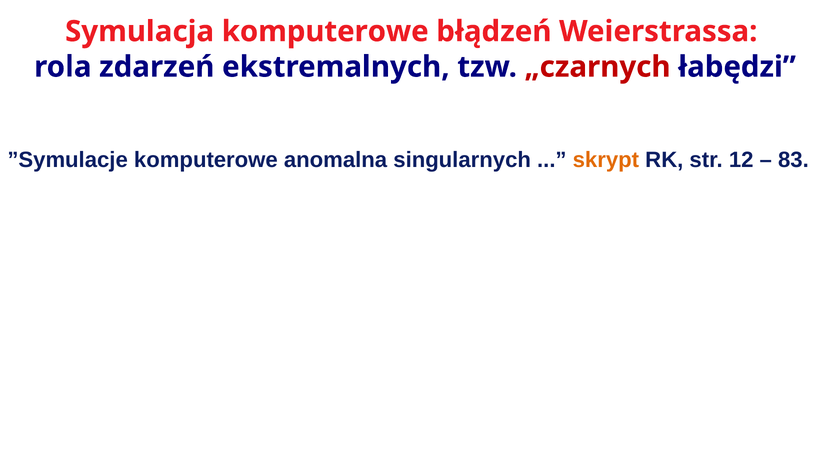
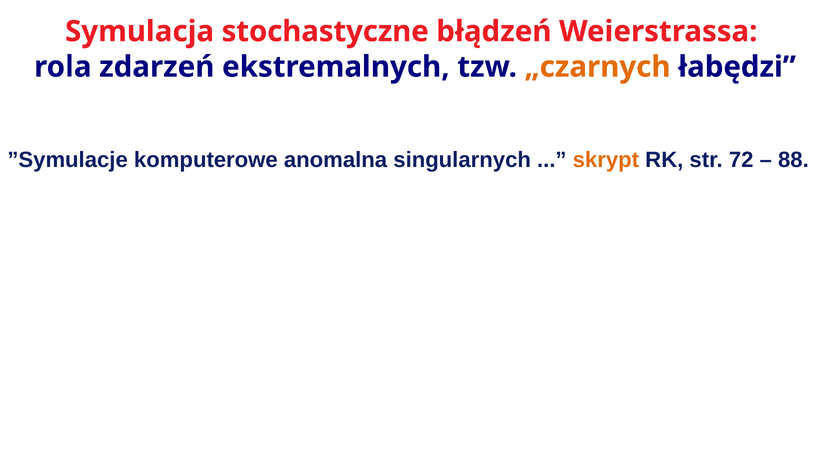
Symulacja komputerowe: komputerowe -> stochastyczne (325, 31)
„czarnych colour: red -> orange (598, 67)
12: 12 -> 72 (741, 160)
83: 83 -> 88 (793, 160)
